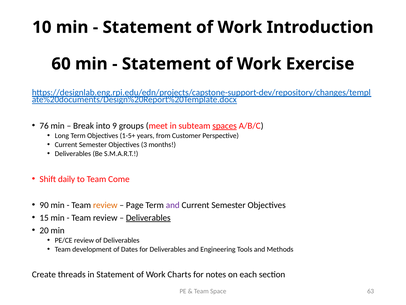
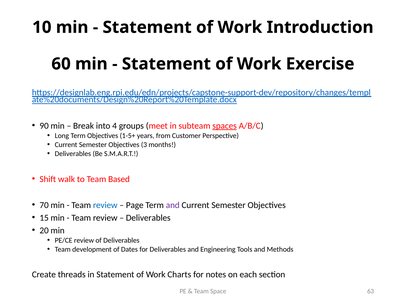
76: 76 -> 90 (44, 126)
9: 9 -> 4 (115, 126)
daily: daily -> walk (66, 179)
Come: Come -> Based (119, 179)
90: 90 -> 70 (44, 205)
review colour: orange -> blue (105, 205)
Deliverables underline: present -> none (148, 217)
